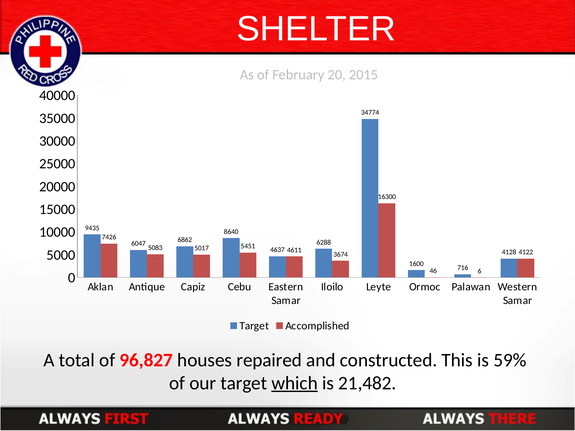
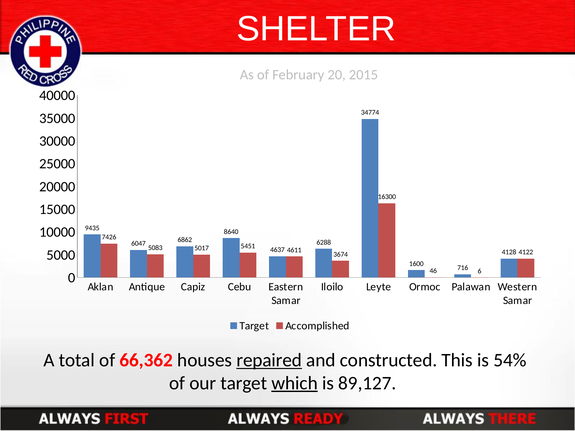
96,827: 96,827 -> 66,362 (146, 360)
repaired underline: none -> present (269, 360)
59%: 59% -> 54% (510, 360)
21,482: 21,482 -> 89,127 (367, 383)
